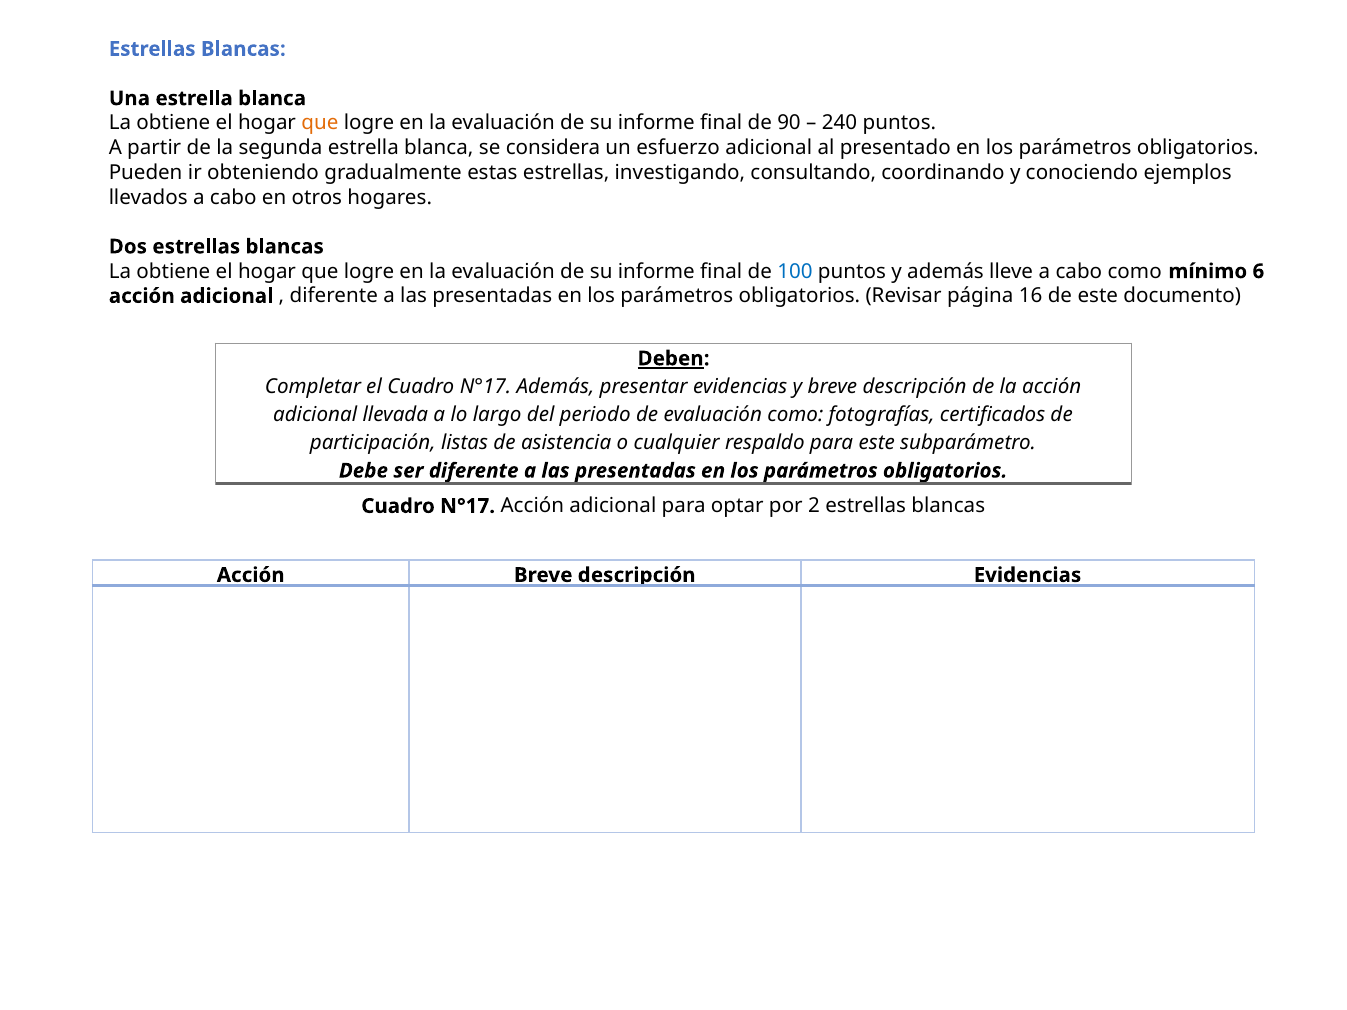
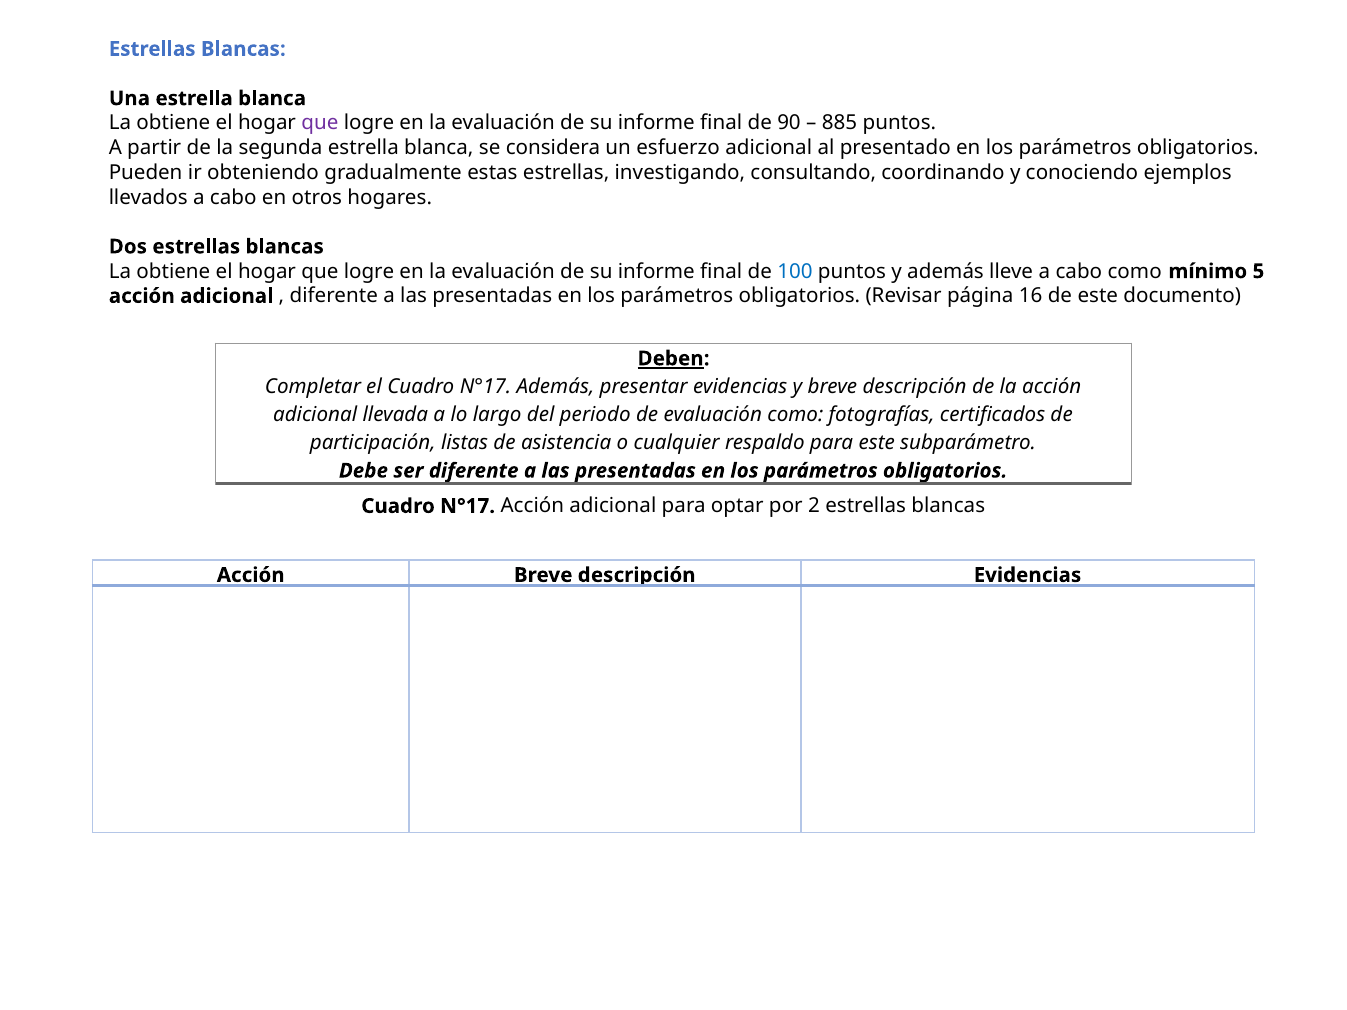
que colour: orange -> purple (320, 123)
240: 240 -> 885 (840, 123)
6: 6 -> 5 (1258, 271)
